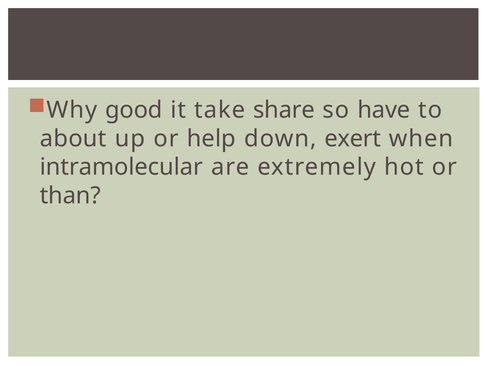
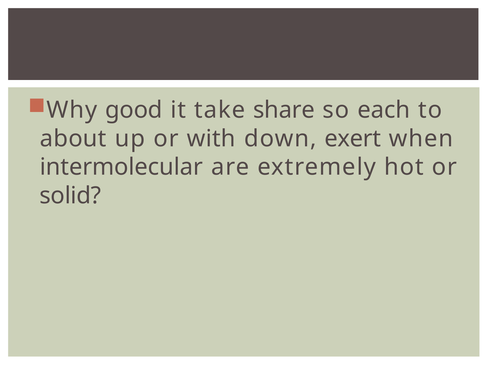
have: have -> each (384, 110)
help: help -> with (211, 139)
intramolecular: intramolecular -> intermolecular (121, 167)
than: than -> solid (70, 196)
